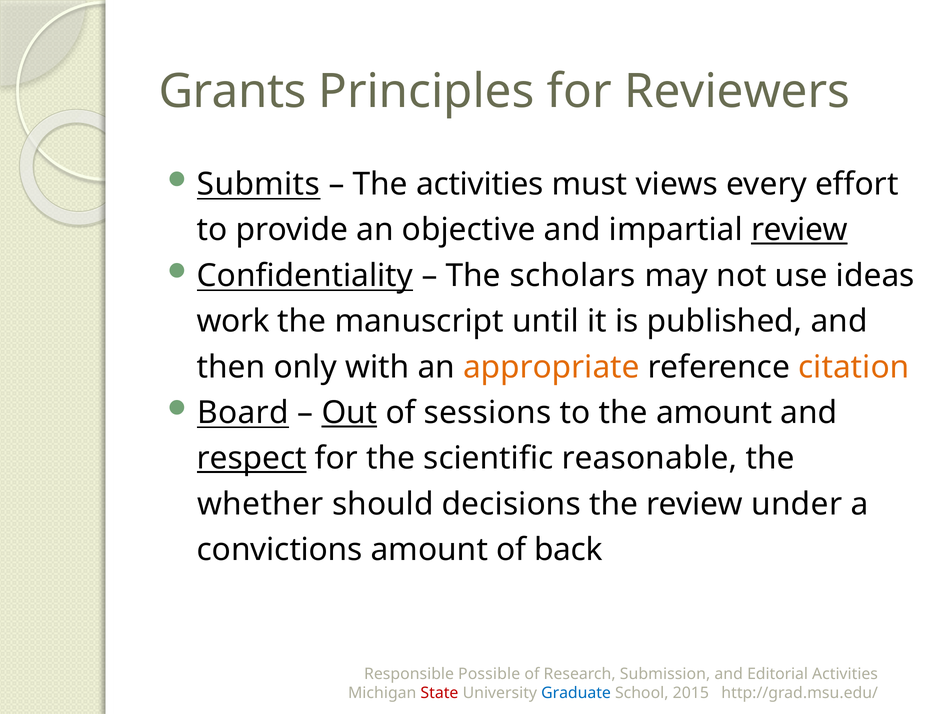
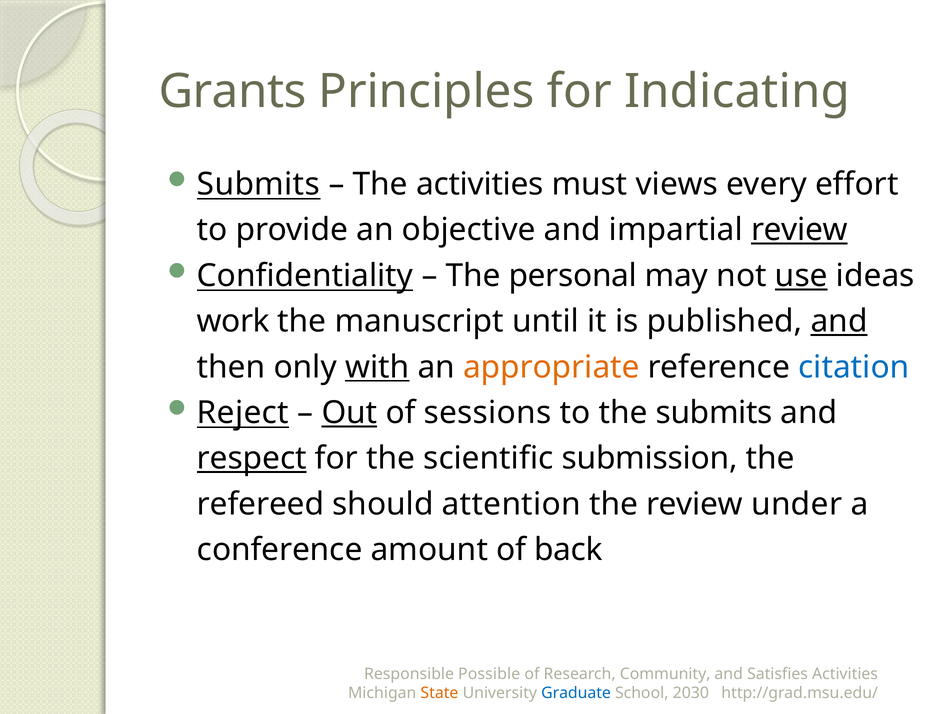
Reviewers: Reviewers -> Indicating (737, 91)
scholars: scholars -> personal (573, 276)
use underline: none -> present (801, 276)
and underline: none -> present (839, 321)
with underline: none -> present (377, 367)
citation colour: orange -> blue (854, 367)
Board: Board -> Reject (243, 413)
the amount: amount -> submits (714, 413)
reasonable: reasonable -> submission (650, 458)
whether: whether -> refereed (261, 504)
decisions: decisions -> attention (511, 504)
convictions: convictions -> conference (280, 550)
Submission: Submission -> Community (665, 674)
Editorial: Editorial -> Satisfies (778, 674)
State colour: red -> orange (439, 693)
2015: 2015 -> 2030 (691, 693)
